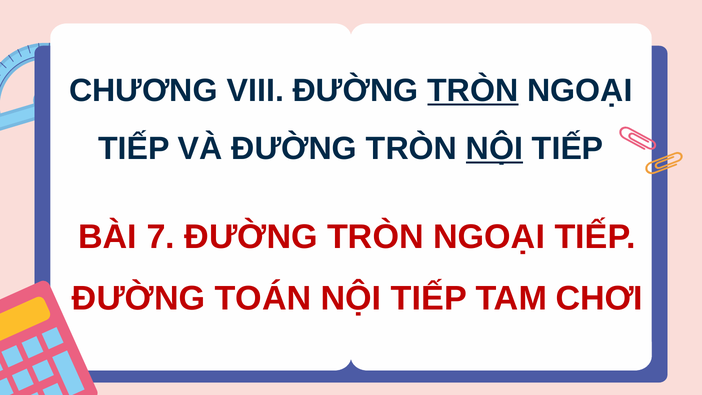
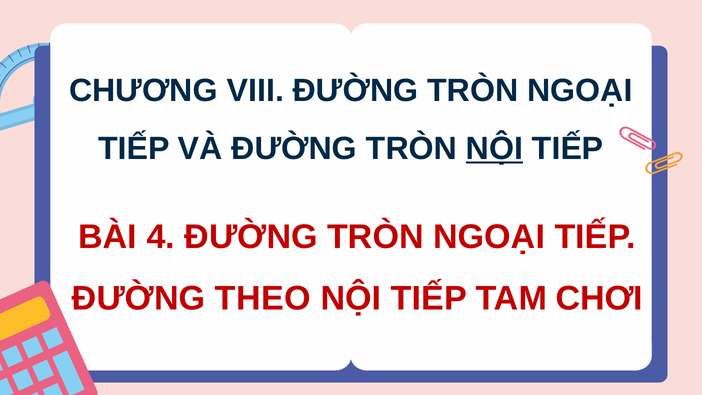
TRÒN underline: present -> none (473, 91)
7: 7 -> 4 (161, 237)
TOÁN: TOÁN -> THEO (263, 298)
